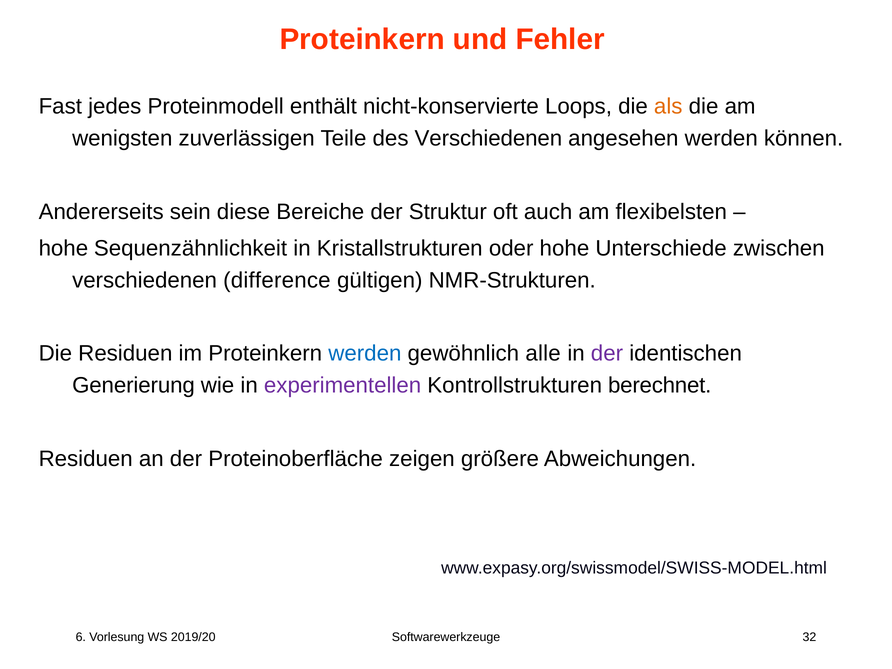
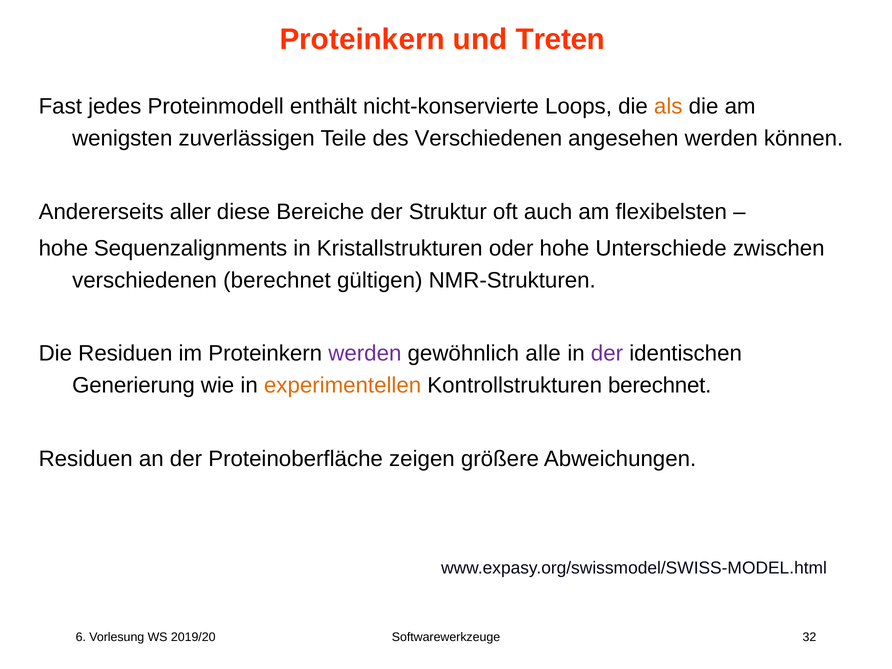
Fehler: Fehler -> Treten (560, 39)
sein: sein -> aller (190, 212)
Sequenzähnlichkeit: Sequenzähnlichkeit -> Sequenzalignments (191, 248)
verschiedenen difference: difference -> berechnet (277, 280)
werden colour: blue -> purple (365, 353)
experimentellen colour: purple -> orange (343, 386)
